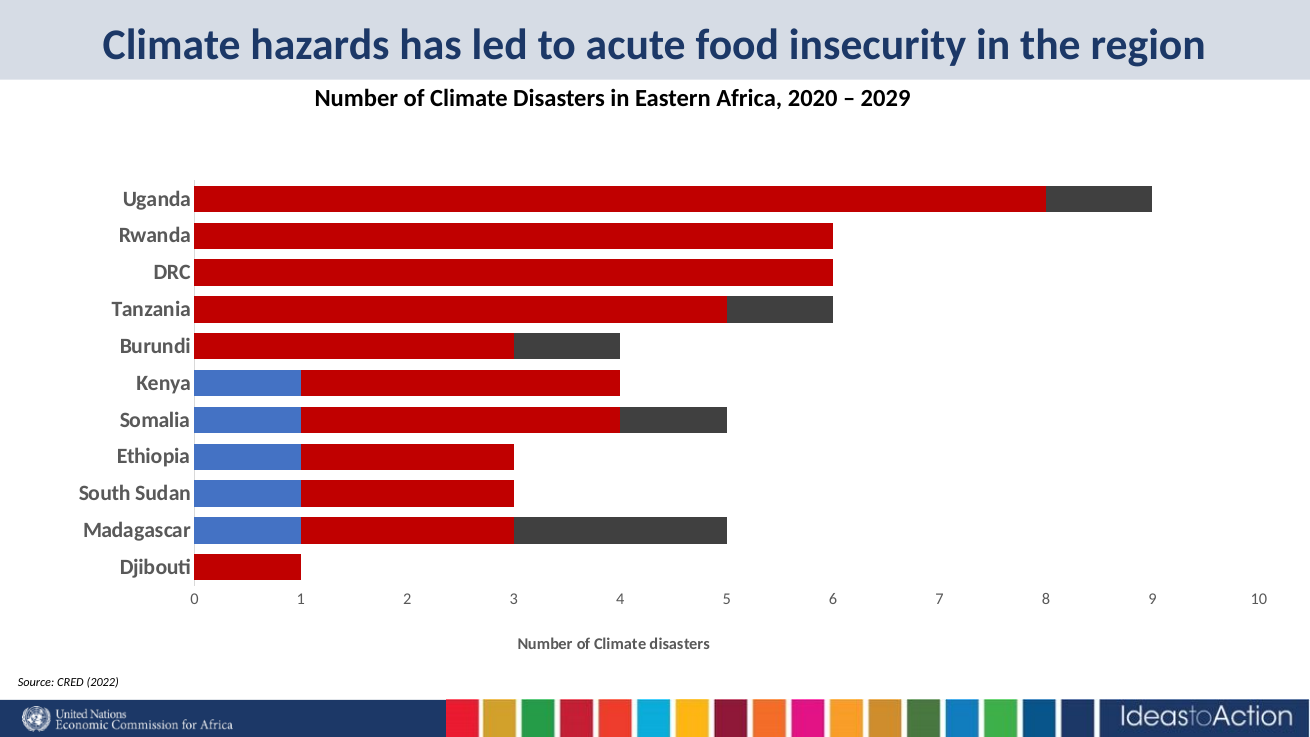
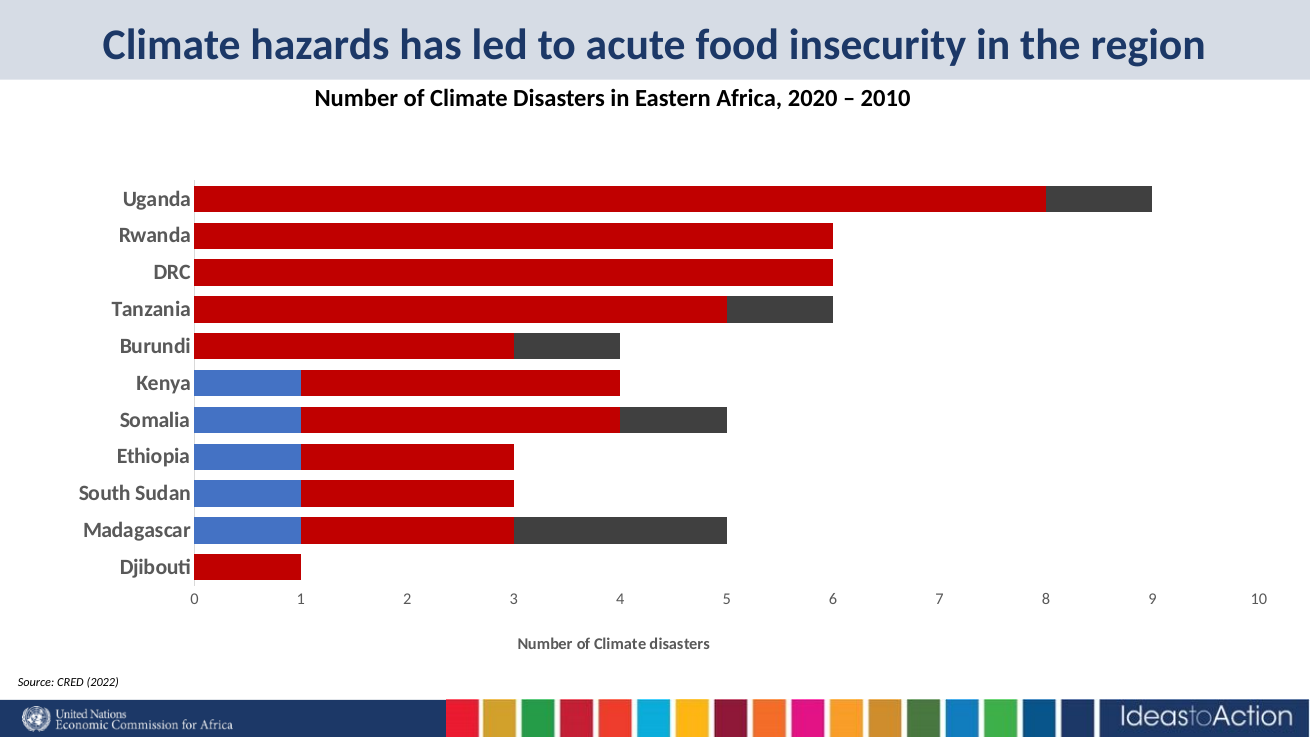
2029: 2029 -> 2010 (886, 99)
